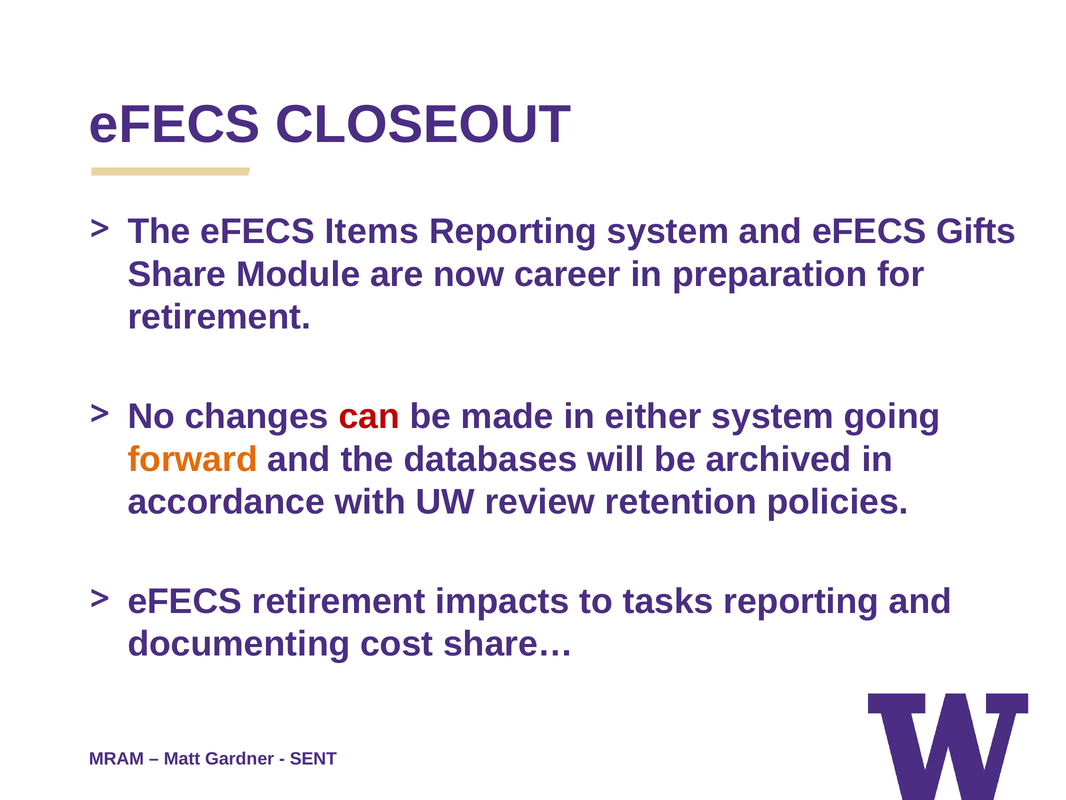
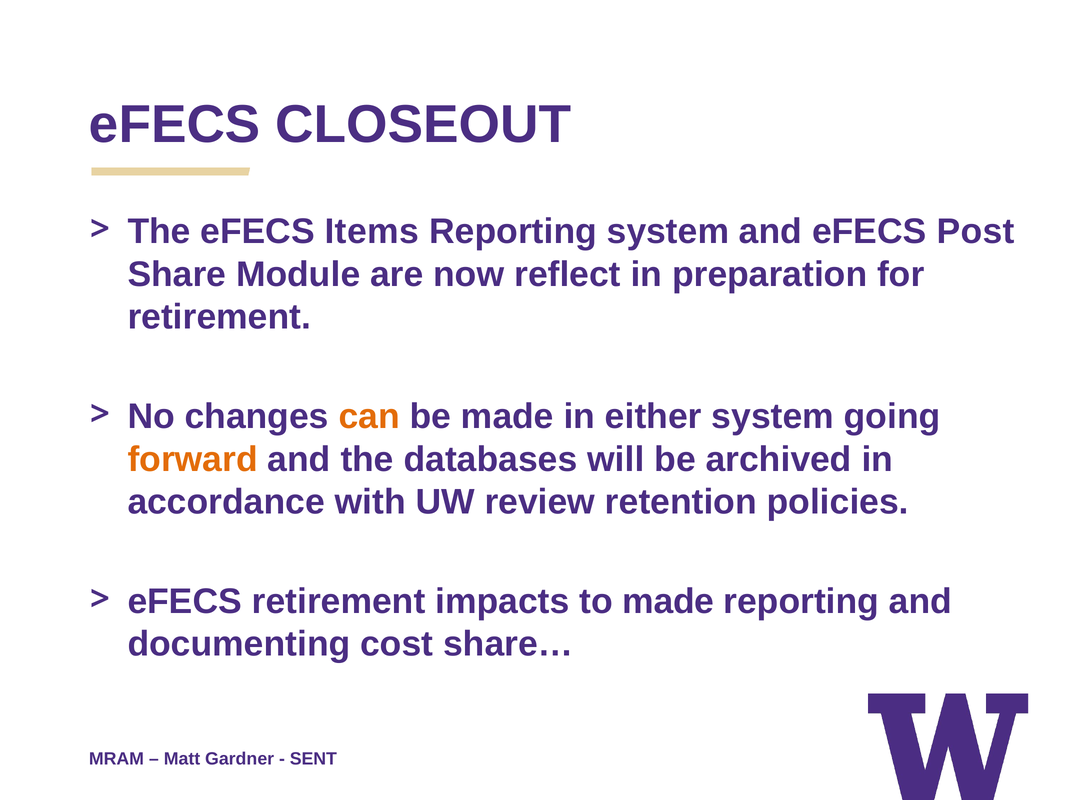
Gifts: Gifts -> Post (976, 232)
career: career -> reflect (568, 274)
can colour: red -> orange (369, 416)
to tasks: tasks -> made (668, 601)
